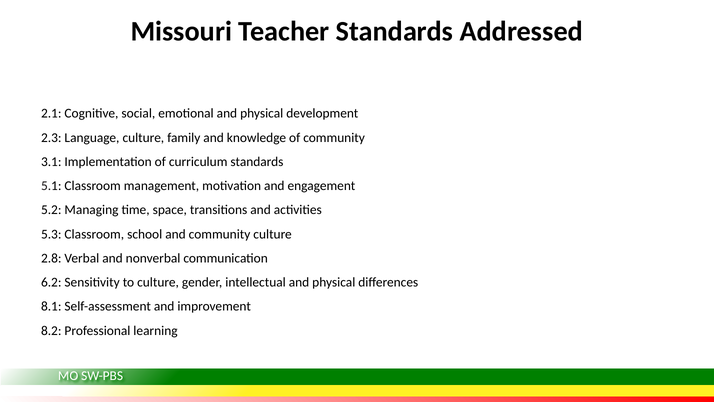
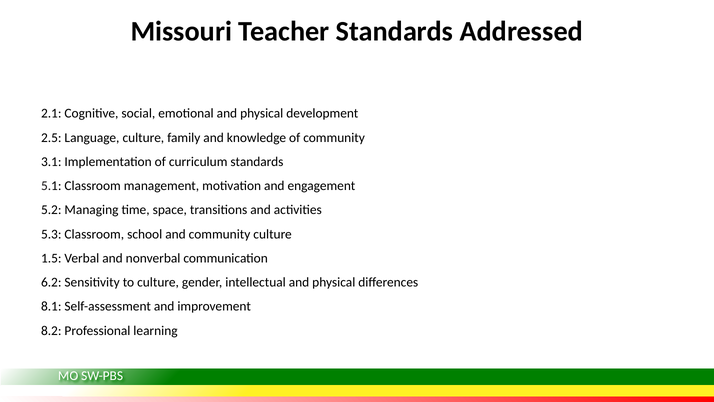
2.3: 2.3 -> 2.5 (51, 137)
2.8: 2.8 -> 1.5 (51, 258)
